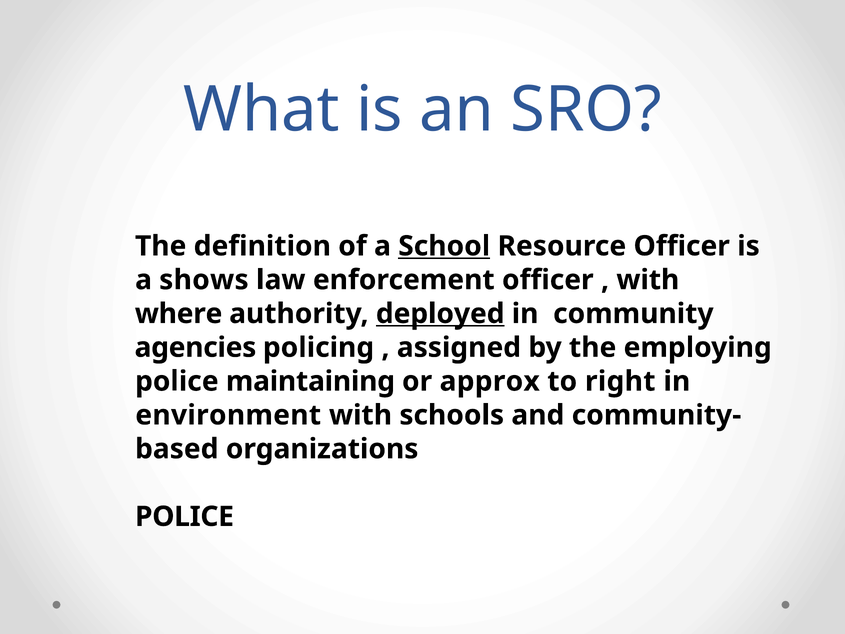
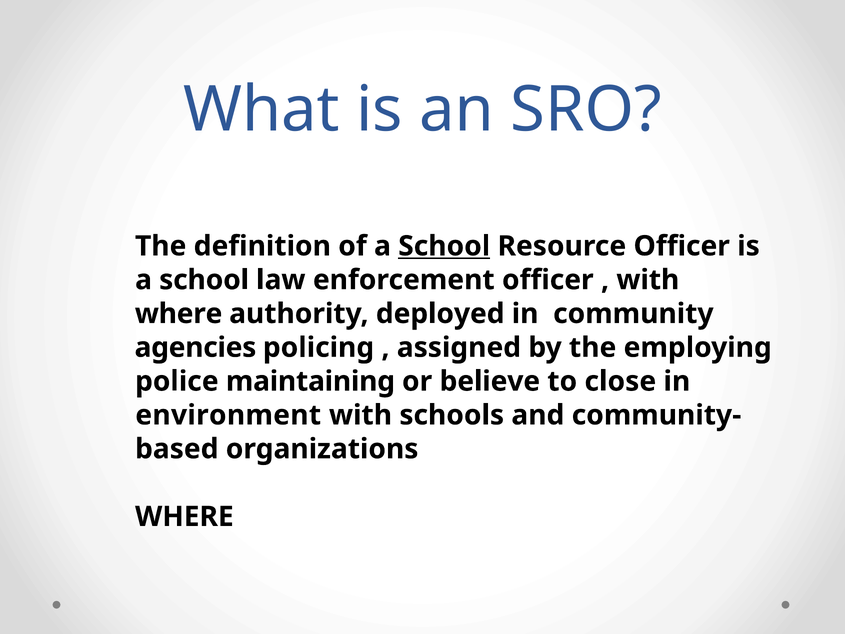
shows: shows -> school (204, 280)
deployed underline: present -> none (440, 314)
approx: approx -> believe (490, 381)
right: right -> close (620, 381)
POLICE: POLICE -> WHERE (184, 516)
